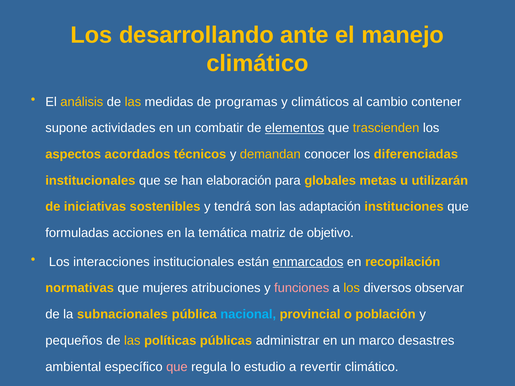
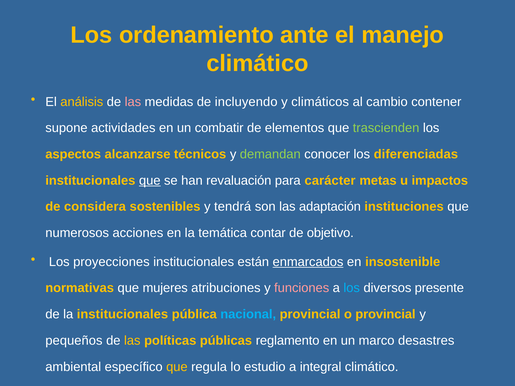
desarrollando: desarrollando -> ordenamiento (196, 35)
las colour: yellow -> pink (133, 102)
programas: programas -> incluyendo (246, 102)
elementos underline: present -> none (295, 128)
trascienden colour: yellow -> light green (386, 128)
acordados: acordados -> alcanzarse (138, 154)
demandan colour: yellow -> light green (270, 154)
que underline: none -> present (150, 181)
elaboración: elaboración -> revaluación (239, 181)
globales: globales -> carácter (330, 181)
utilizarán: utilizarán -> impactos (440, 181)
iniciativas: iniciativas -> considera (95, 207)
formuladas: formuladas -> numerosos (77, 233)
matriz: matriz -> contar (268, 233)
interacciones: interacciones -> proyecciones (111, 262)
recopilación: recopilación -> insostenible (403, 262)
los colour: yellow -> light blue (352, 288)
observar: observar -> presente (439, 288)
la subnacionales: subnacionales -> institucionales (122, 314)
o población: población -> provincial (385, 314)
administrar: administrar -> reglamento (288, 341)
que colour: pink -> yellow (177, 367)
revertir: revertir -> integral (321, 367)
